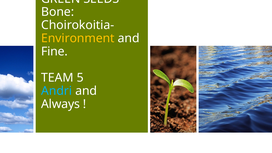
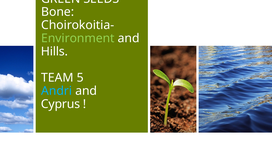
Environment colour: yellow -> light green (78, 38)
Fine: Fine -> Hills (54, 51)
Always: Always -> Cyprus (61, 104)
